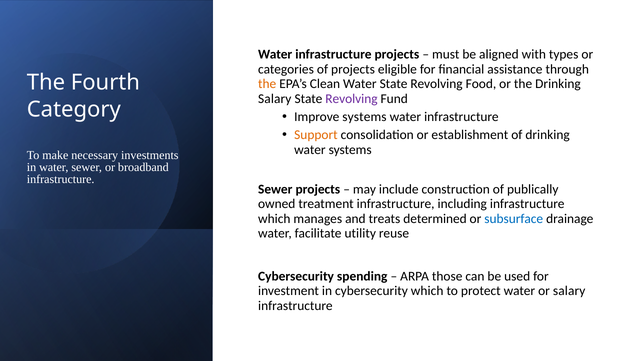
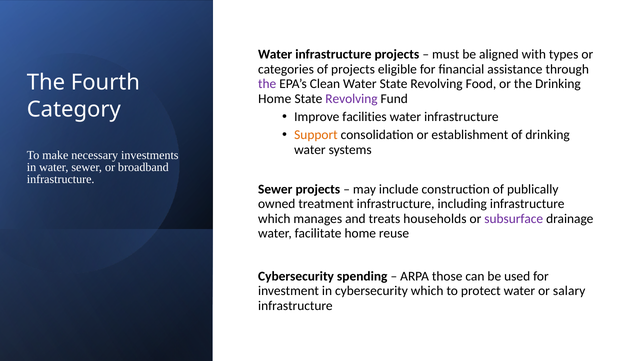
the colour: orange -> purple (267, 84)
Salary: Salary -> Home (275, 99)
Improve systems: systems -> facilities (365, 117)
determined: determined -> households (435, 219)
subsurface colour: blue -> purple (514, 219)
facilitate utility: utility -> home (360, 233)
